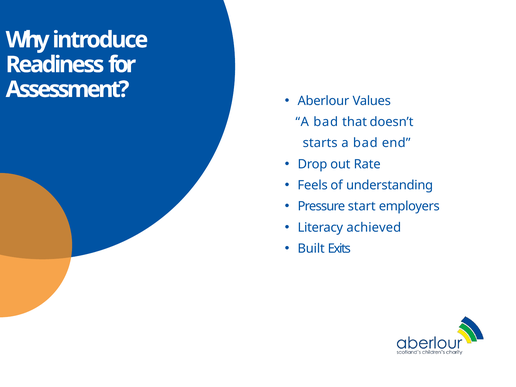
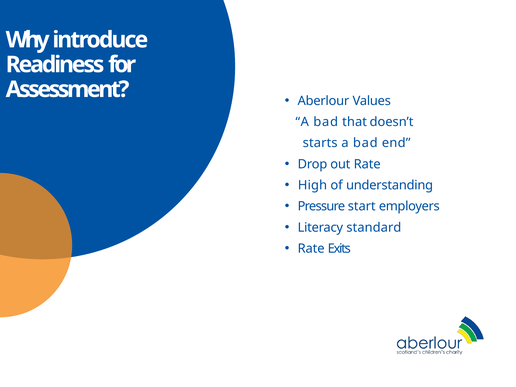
Feels: Feels -> High (312, 185)
achieved: achieved -> standard (374, 227)
Built: Built -> Rate (311, 249)
